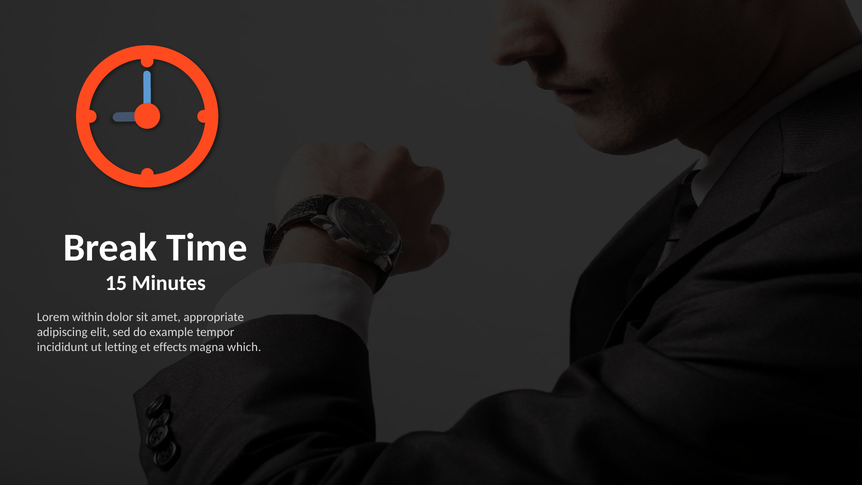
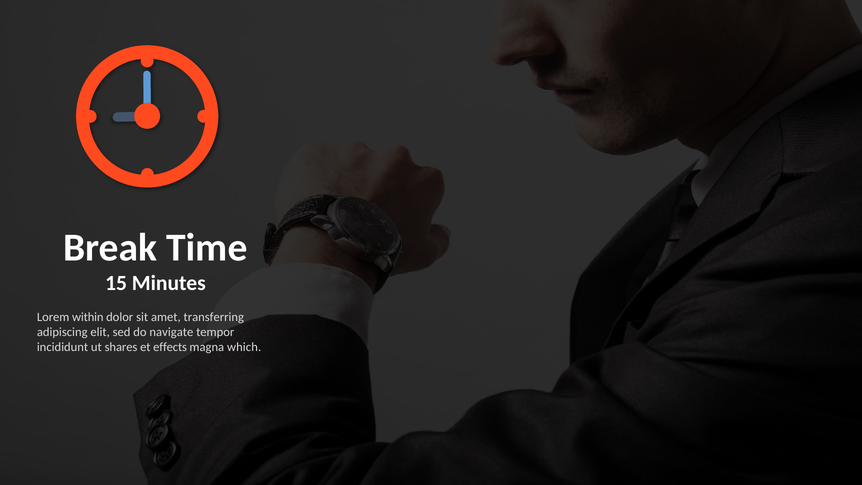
appropriate: appropriate -> transferring (214, 317)
example: example -> navigate (171, 332)
letting: letting -> shares (121, 347)
